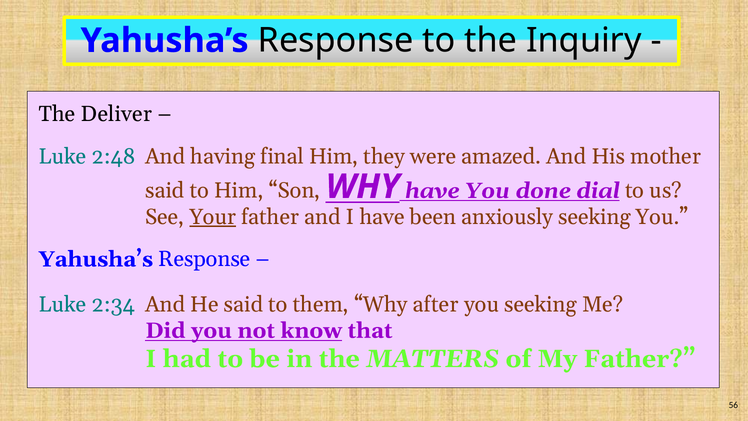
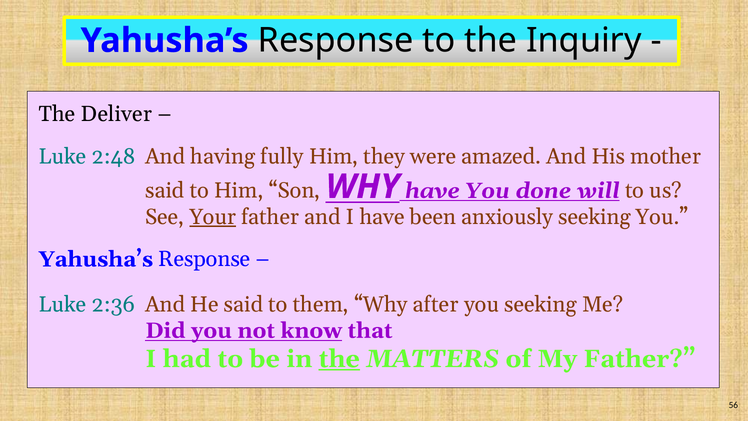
final: final -> fully (282, 156)
dial: dial -> will (598, 191)
2:34: 2:34 -> 2:36 (113, 304)
the underline: none -> present (339, 359)
